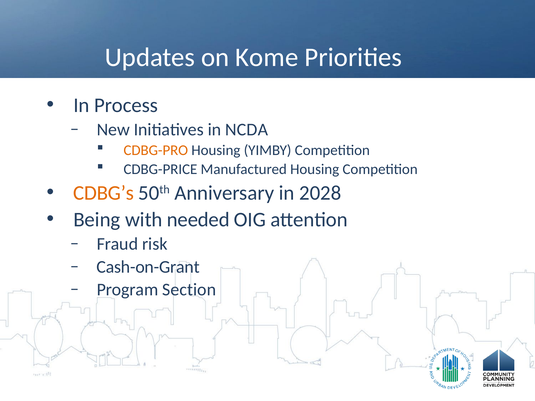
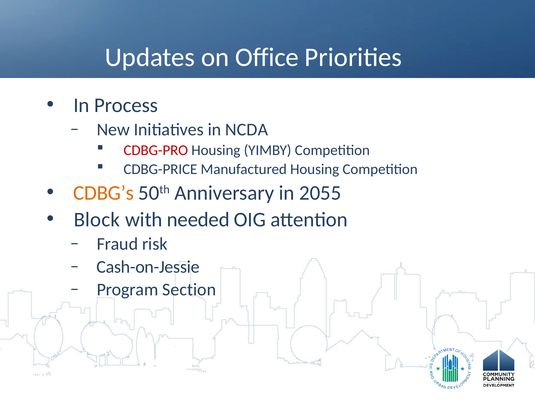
Kome: Kome -> Office (267, 57)
CDBG-PRO colour: orange -> red (156, 150)
2028: 2028 -> 2055 (320, 193)
Being: Being -> Block (97, 220)
Cash-on-Grant: Cash-on-Grant -> Cash-on-Jessie (148, 267)
